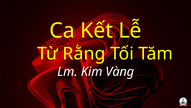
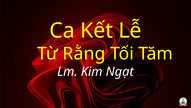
Vàng: Vàng -> Ngạt (120, 71)
